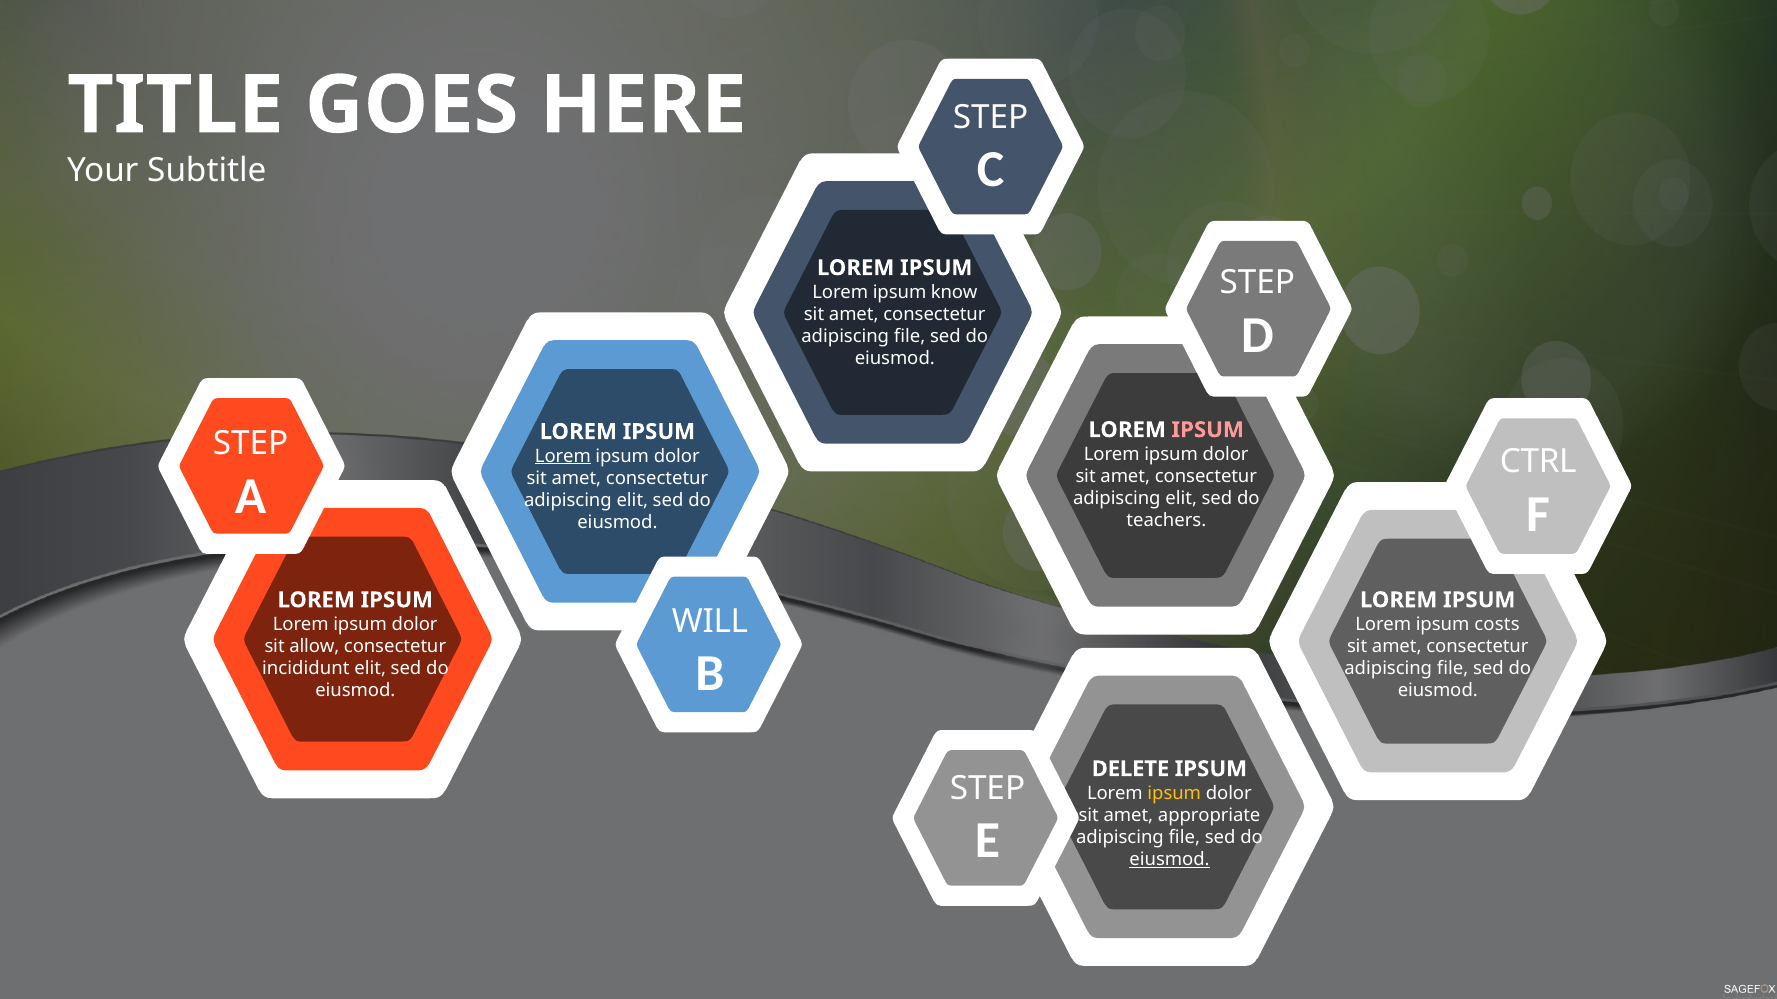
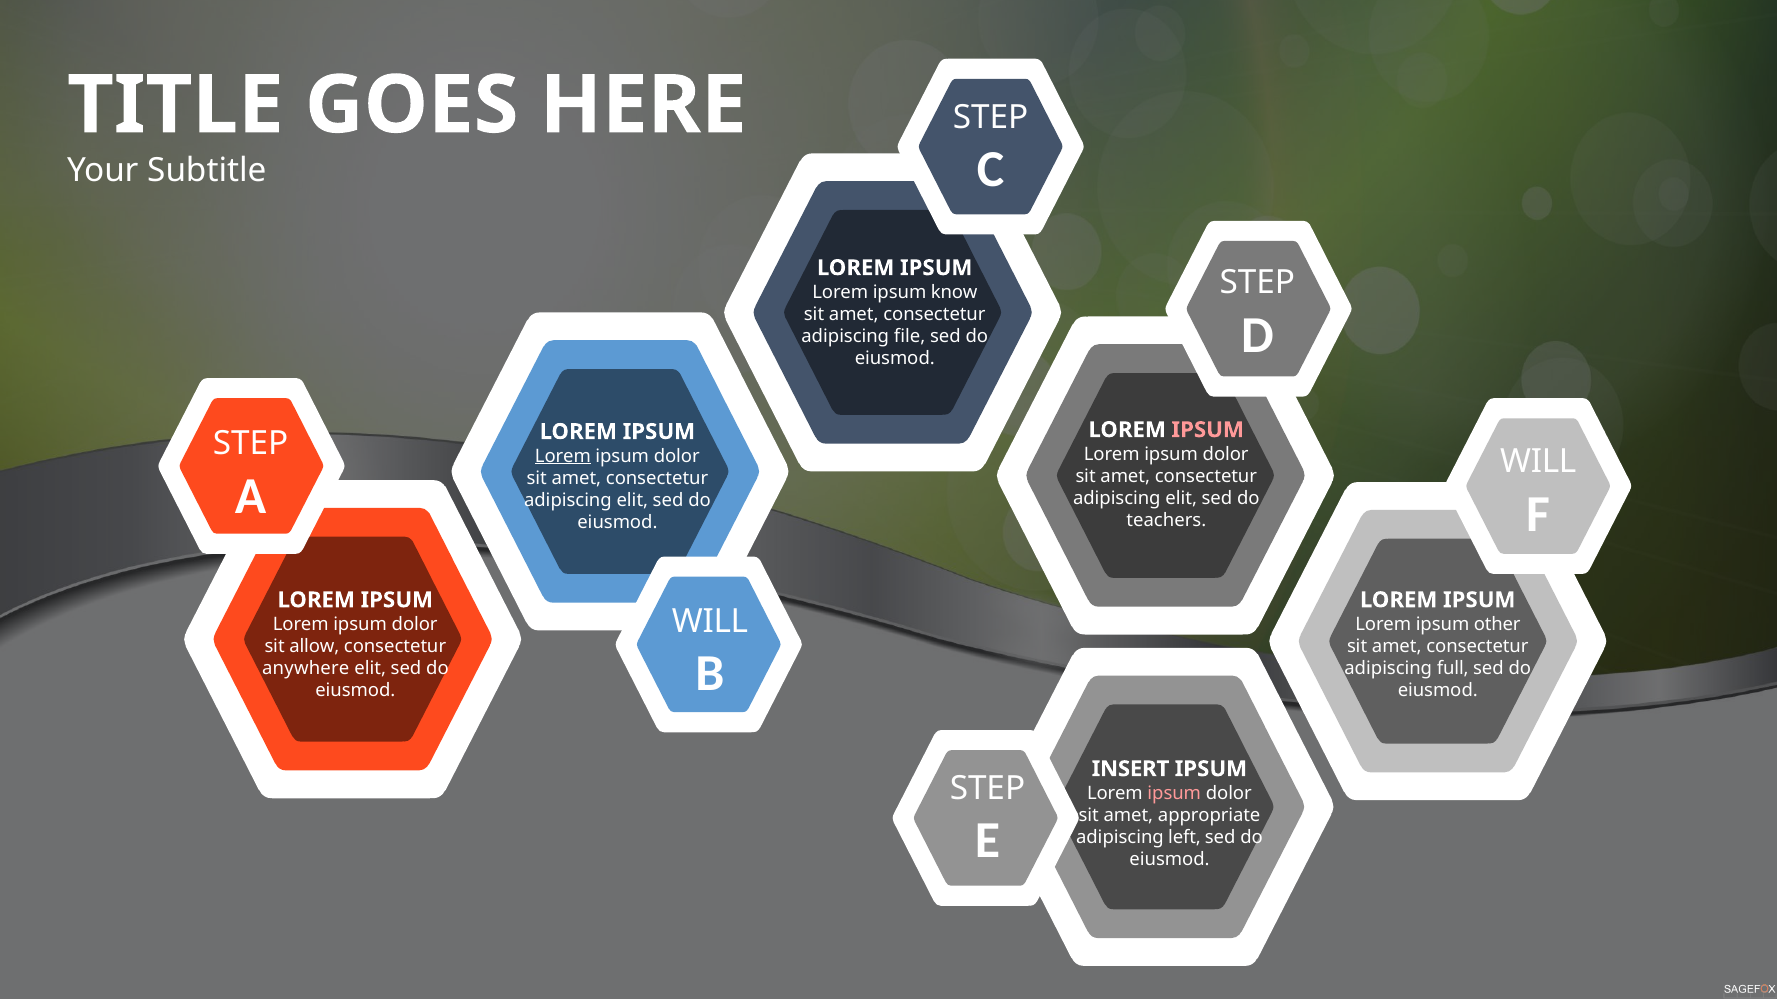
CTRL: CTRL -> WILL (1538, 462)
costs: costs -> other (1497, 624)
incididunt: incididunt -> anywhere (306, 669)
file: file -> full (1453, 669)
DELETE: DELETE -> INSERT (1130, 769)
ipsum colour: yellow -> pink (1174, 794)
file: file -> left (1184, 838)
eiusmod underline: present -> none (1170, 860)
